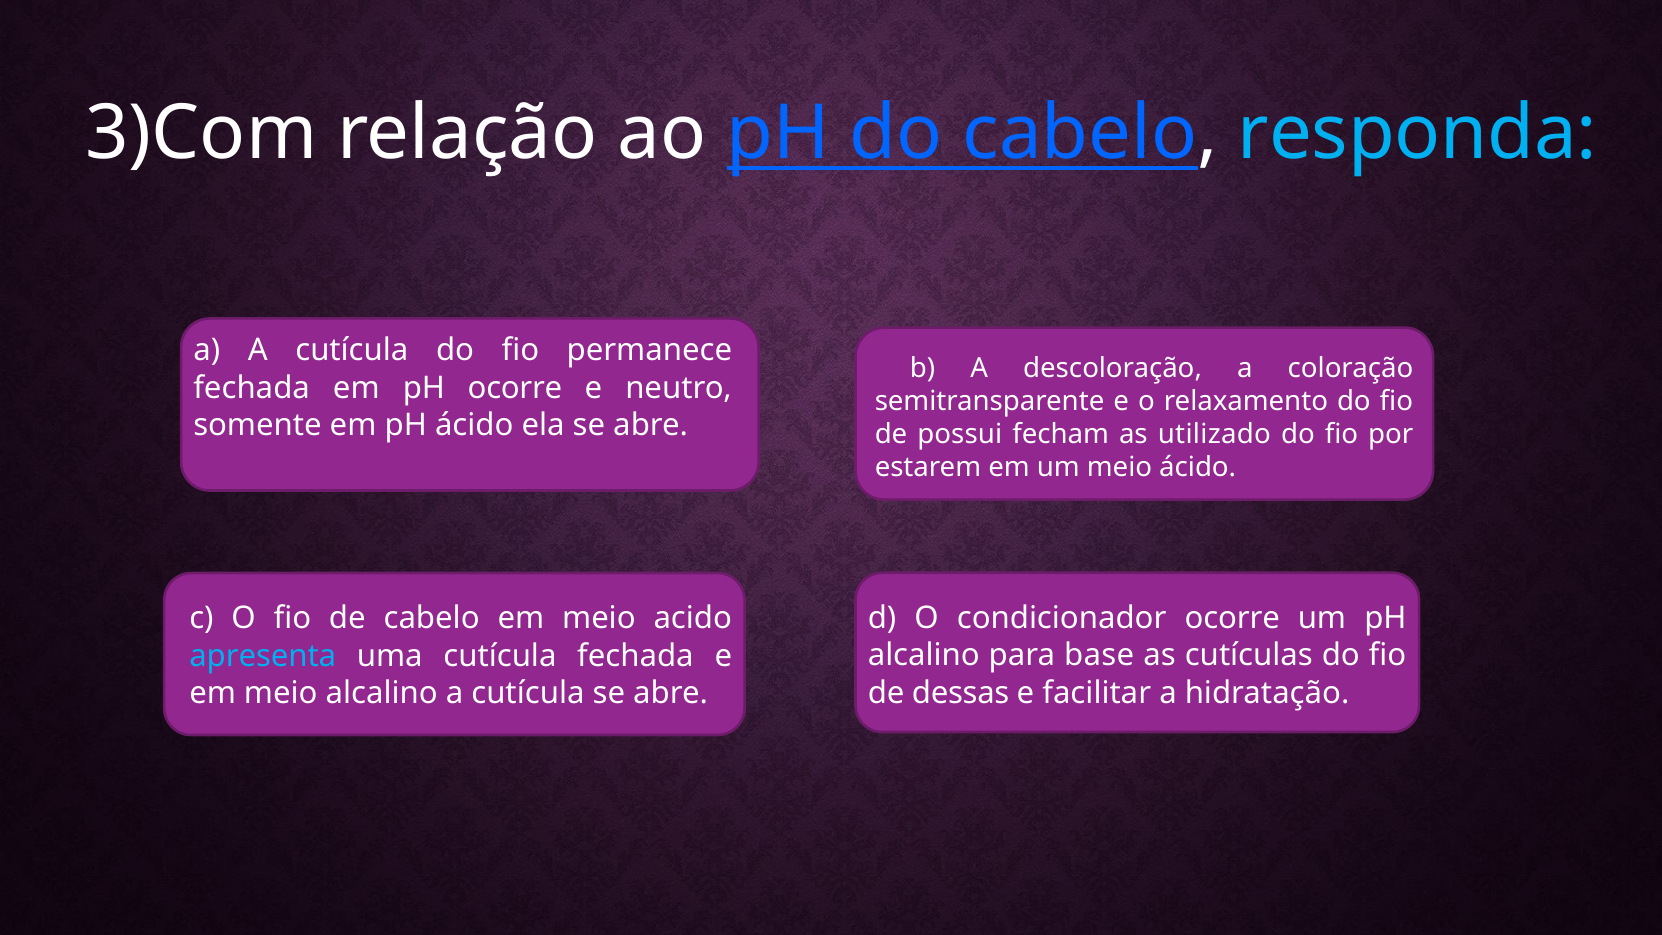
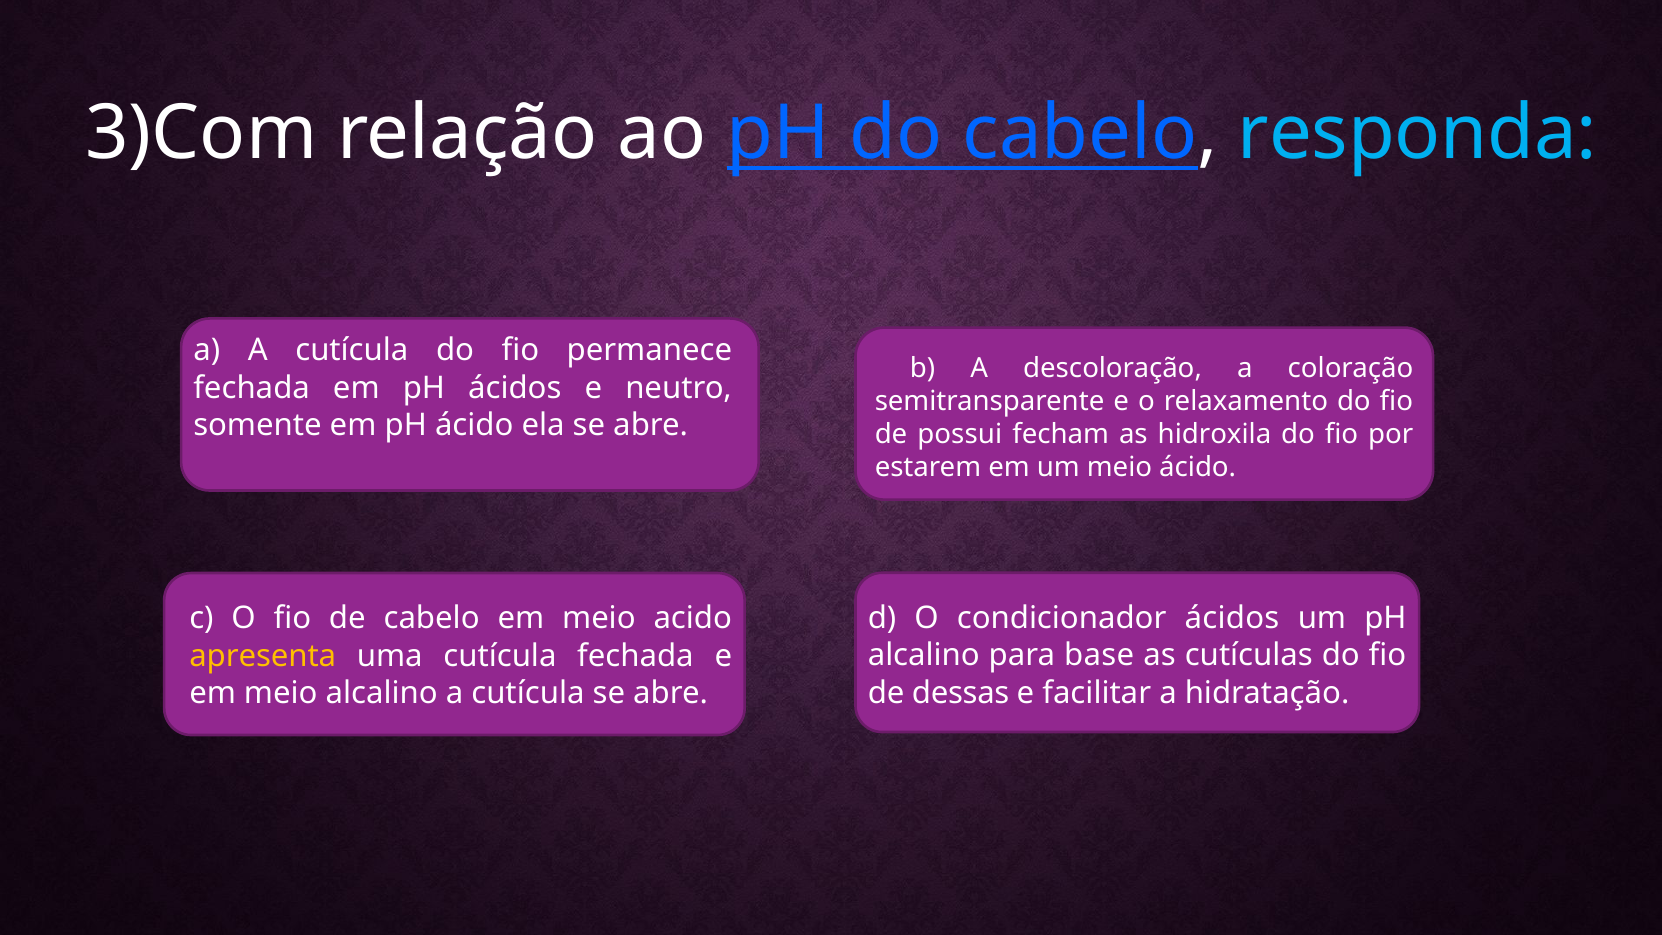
pH ocorre: ocorre -> ácidos (515, 388)
utilizado: utilizado -> hidroxila (1215, 434)
condicionador ocorre: ocorre -> ácidos (1232, 618)
apresenta colour: light blue -> yellow (263, 656)
